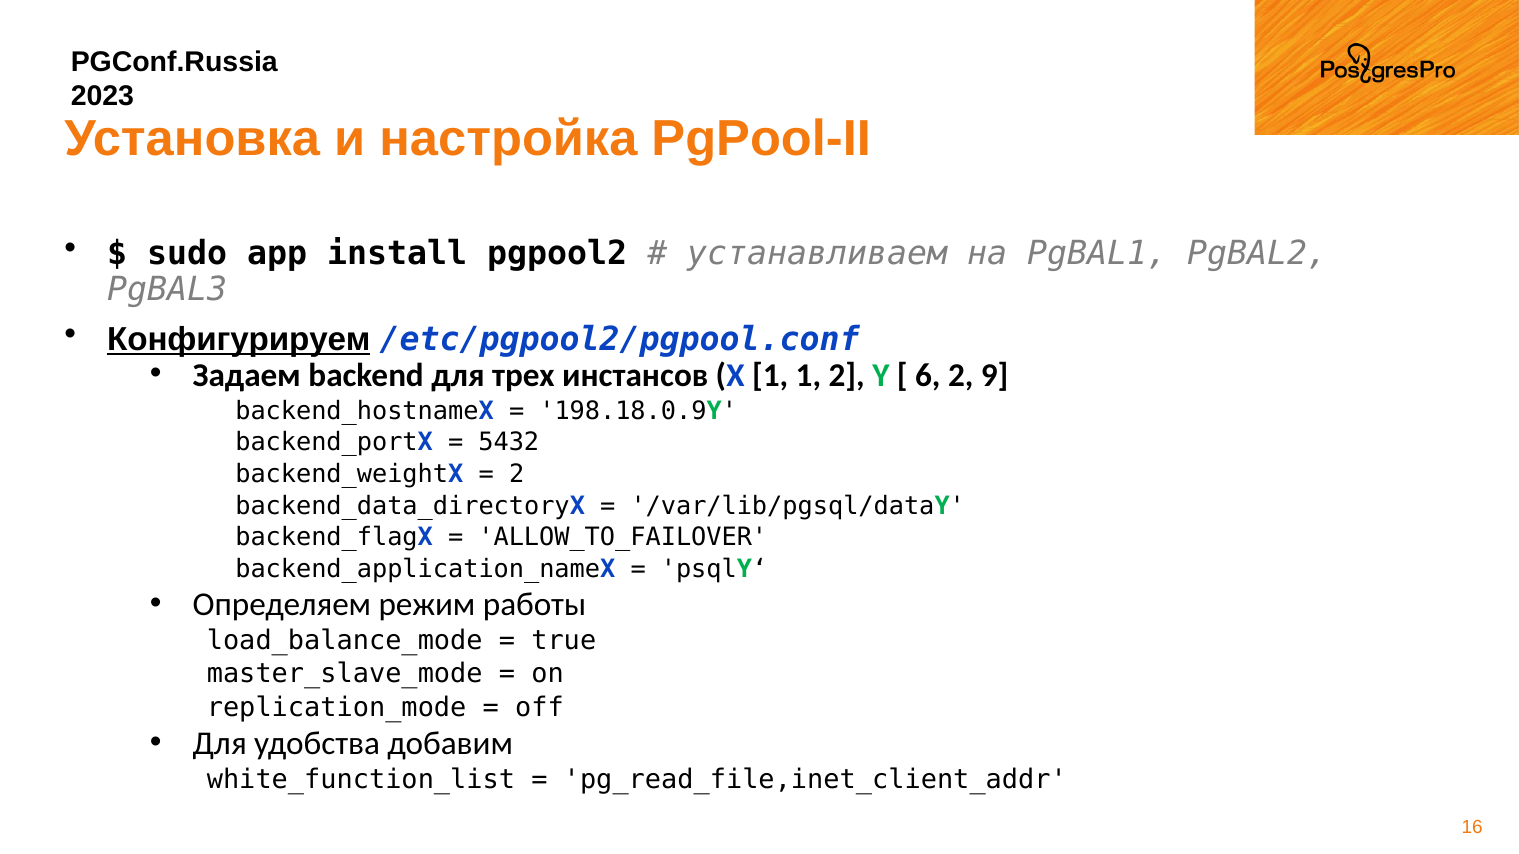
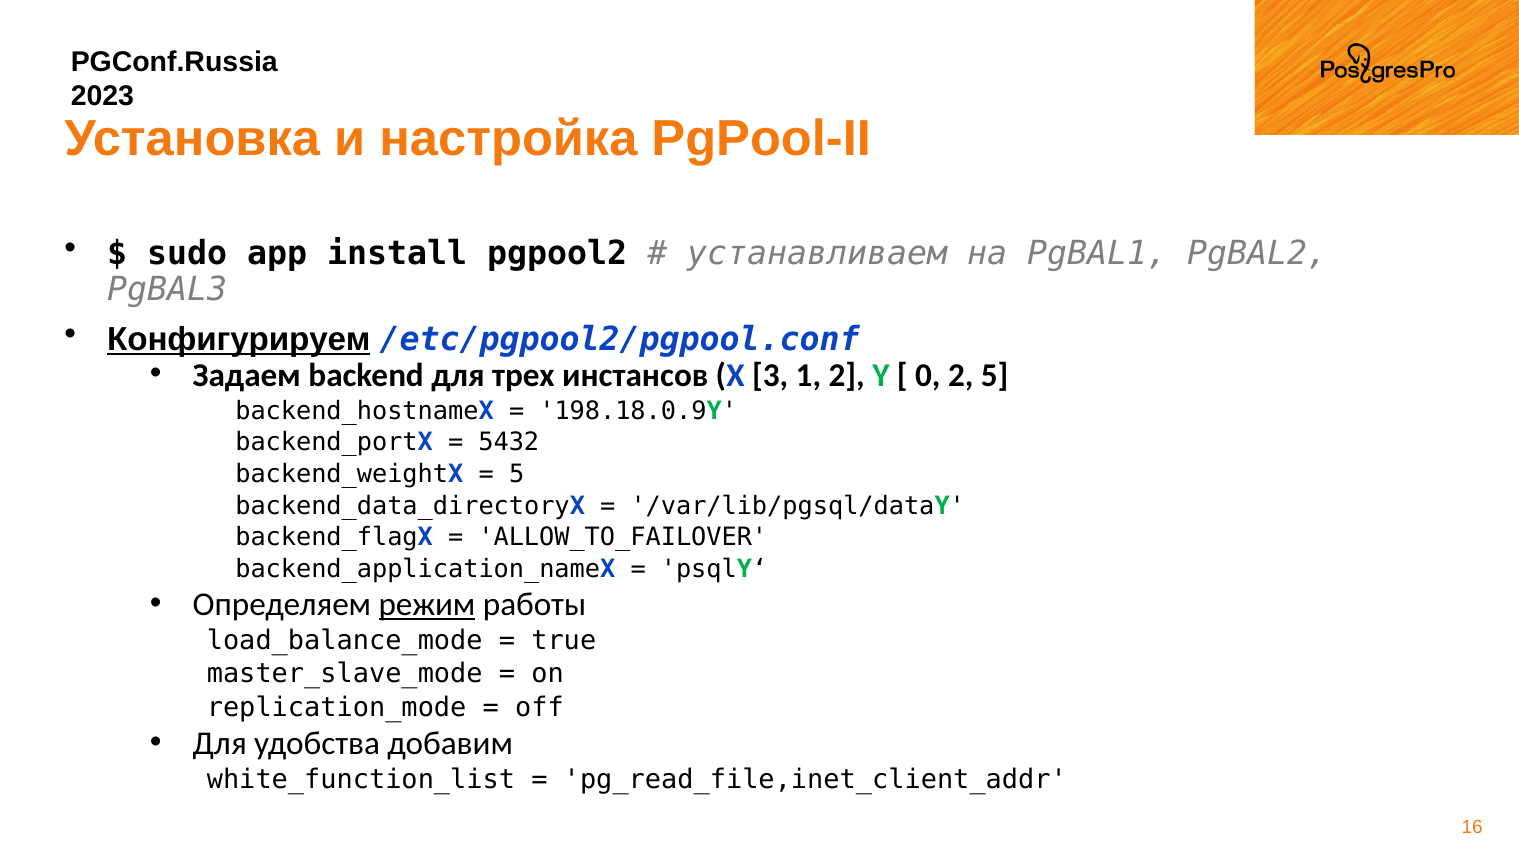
X 1: 1 -> 3 (770, 375)
6: 6 -> 0 (928, 375)
2 9: 9 -> 5 (995, 375)
2: 2 -> 5 (517, 474)
режим underline: none -> present (427, 605)
